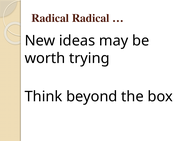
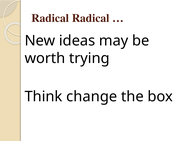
beyond: beyond -> change (92, 97)
